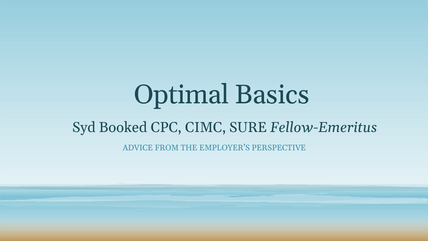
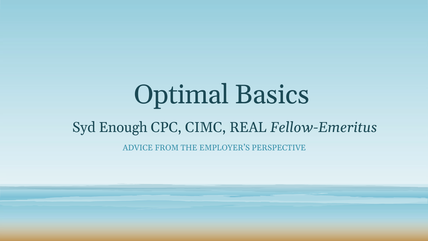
Booked: Booked -> Enough (123, 127)
SURE: SURE -> REAL (248, 127)
